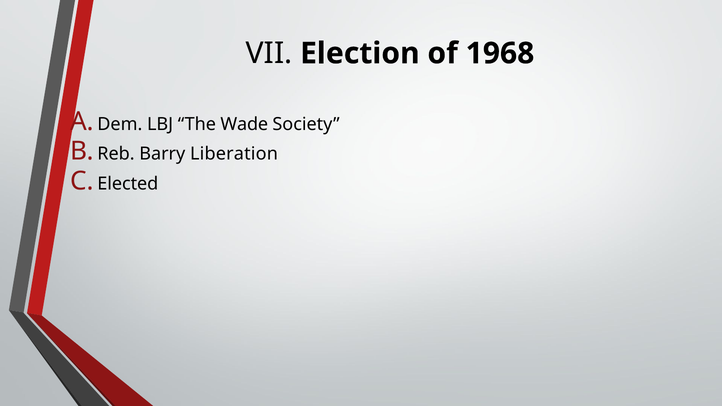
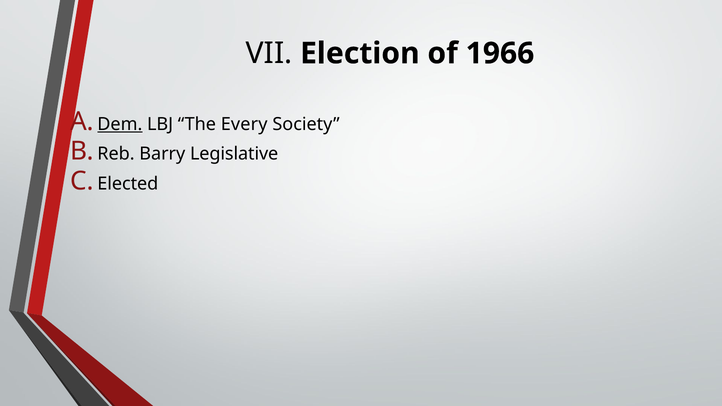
1968: 1968 -> 1966 (500, 53)
Dem underline: none -> present (120, 124)
Wade: Wade -> Every (244, 124)
Liberation: Liberation -> Legislative (234, 154)
